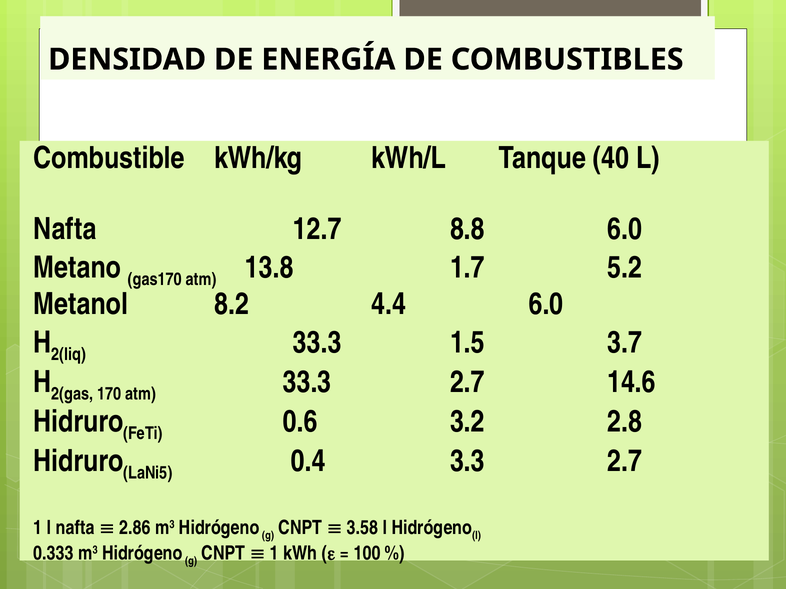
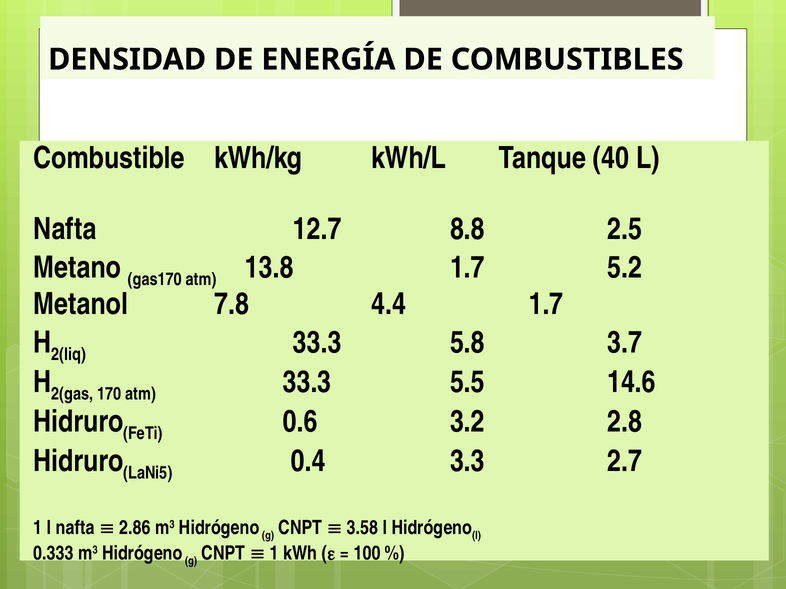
8.8 6.0: 6.0 -> 2.5 (625, 229)
8.2: 8.2 -> 7.8 (232, 304)
4.4 6.0: 6.0 -> 1.7 (546, 304)
1.5: 1.5 -> 5.8 (467, 343)
33.3 2.7: 2.7 -> 5.5 (467, 382)
